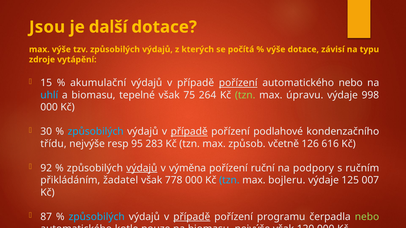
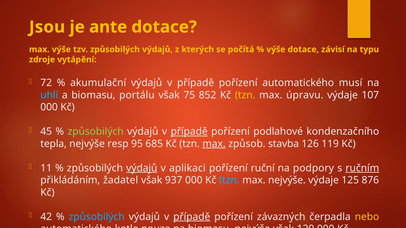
další: další -> ante (108, 27)
15: 15 -> 72 (46, 83)
pořízení underline: present -> none (238, 83)
automatického nebo: nebo -> musí (351, 83)
tepelné: tepelné -> portálu (137, 95)
264: 264 -> 852 (208, 95)
tzn colour: light green -> yellow (245, 95)
998: 998 -> 107 (370, 95)
30: 30 -> 45 (46, 132)
způsobilých colour: light blue -> light green (96, 132)
třídu: třídu -> tepla (54, 144)
283: 283 -> 685 (154, 144)
max underline: none -> present (214, 144)
včetně: včetně -> stavba (284, 144)
616: 616 -> 119 (330, 144)
92: 92 -> 11 (46, 168)
výměna: výměna -> aplikaci (187, 168)
ručním underline: none -> present (362, 168)
778: 778 -> 937 (174, 181)
max bojleru: bojleru -> nejvýše (287, 181)
007: 007 -> 876 (370, 181)
87: 87 -> 42 (46, 217)
programu: programu -> závazných (281, 217)
nebo colour: light green -> yellow (367, 217)
